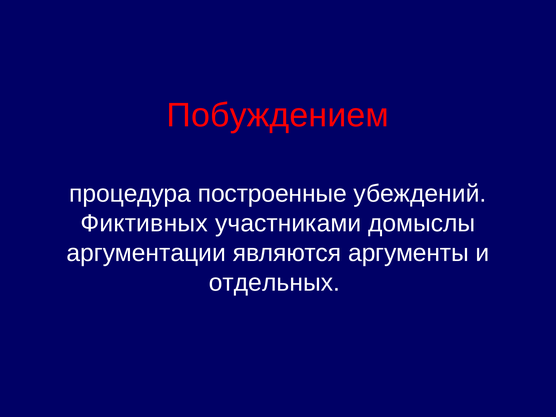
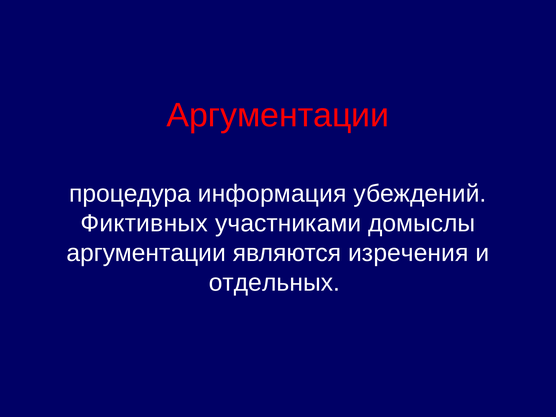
Побуждением: Побуждением -> Аргументации (278, 115)
построенные: построенные -> информация (272, 194)
аргументы: аргументы -> изречения (408, 253)
